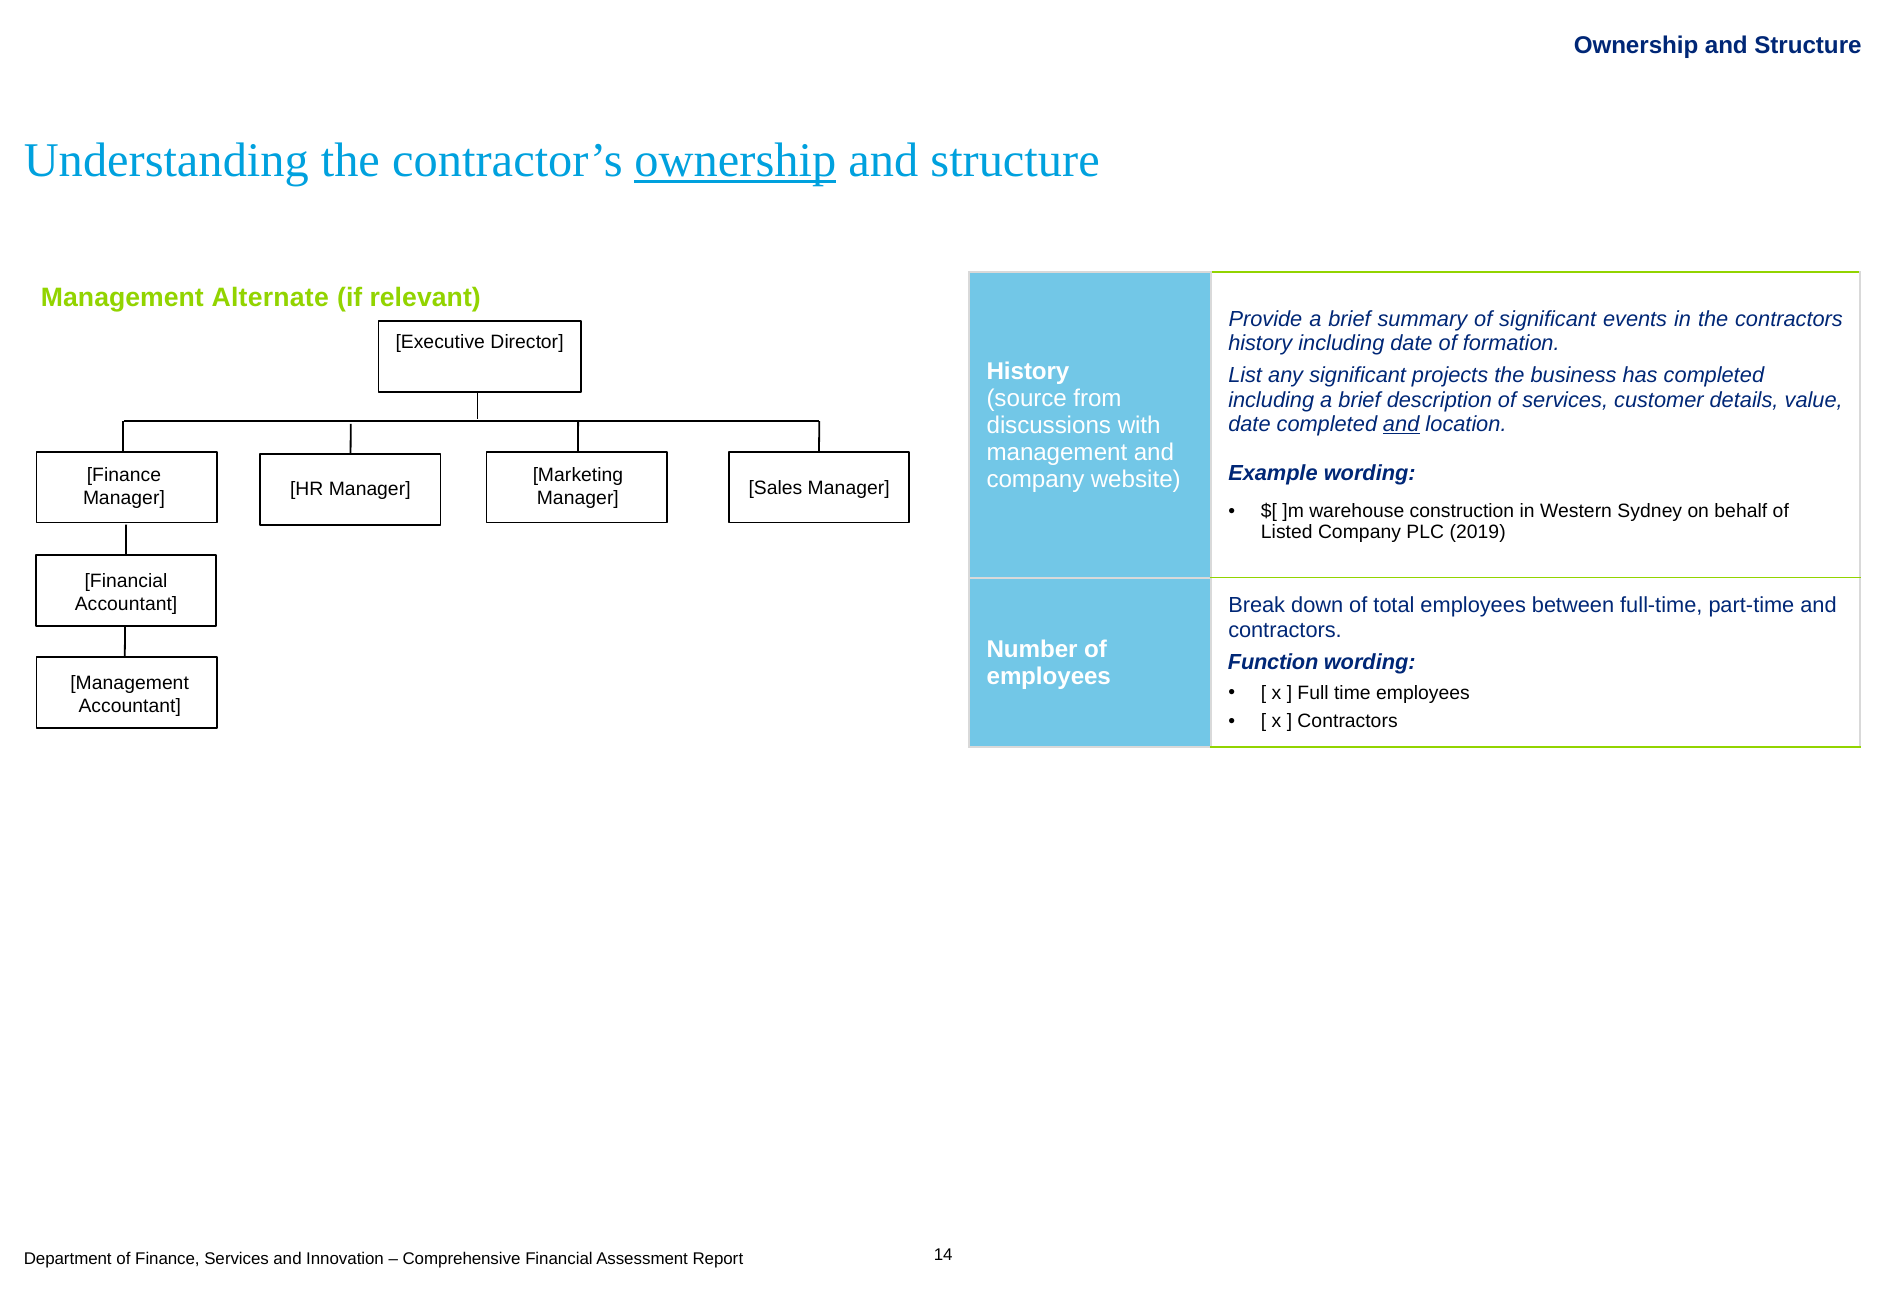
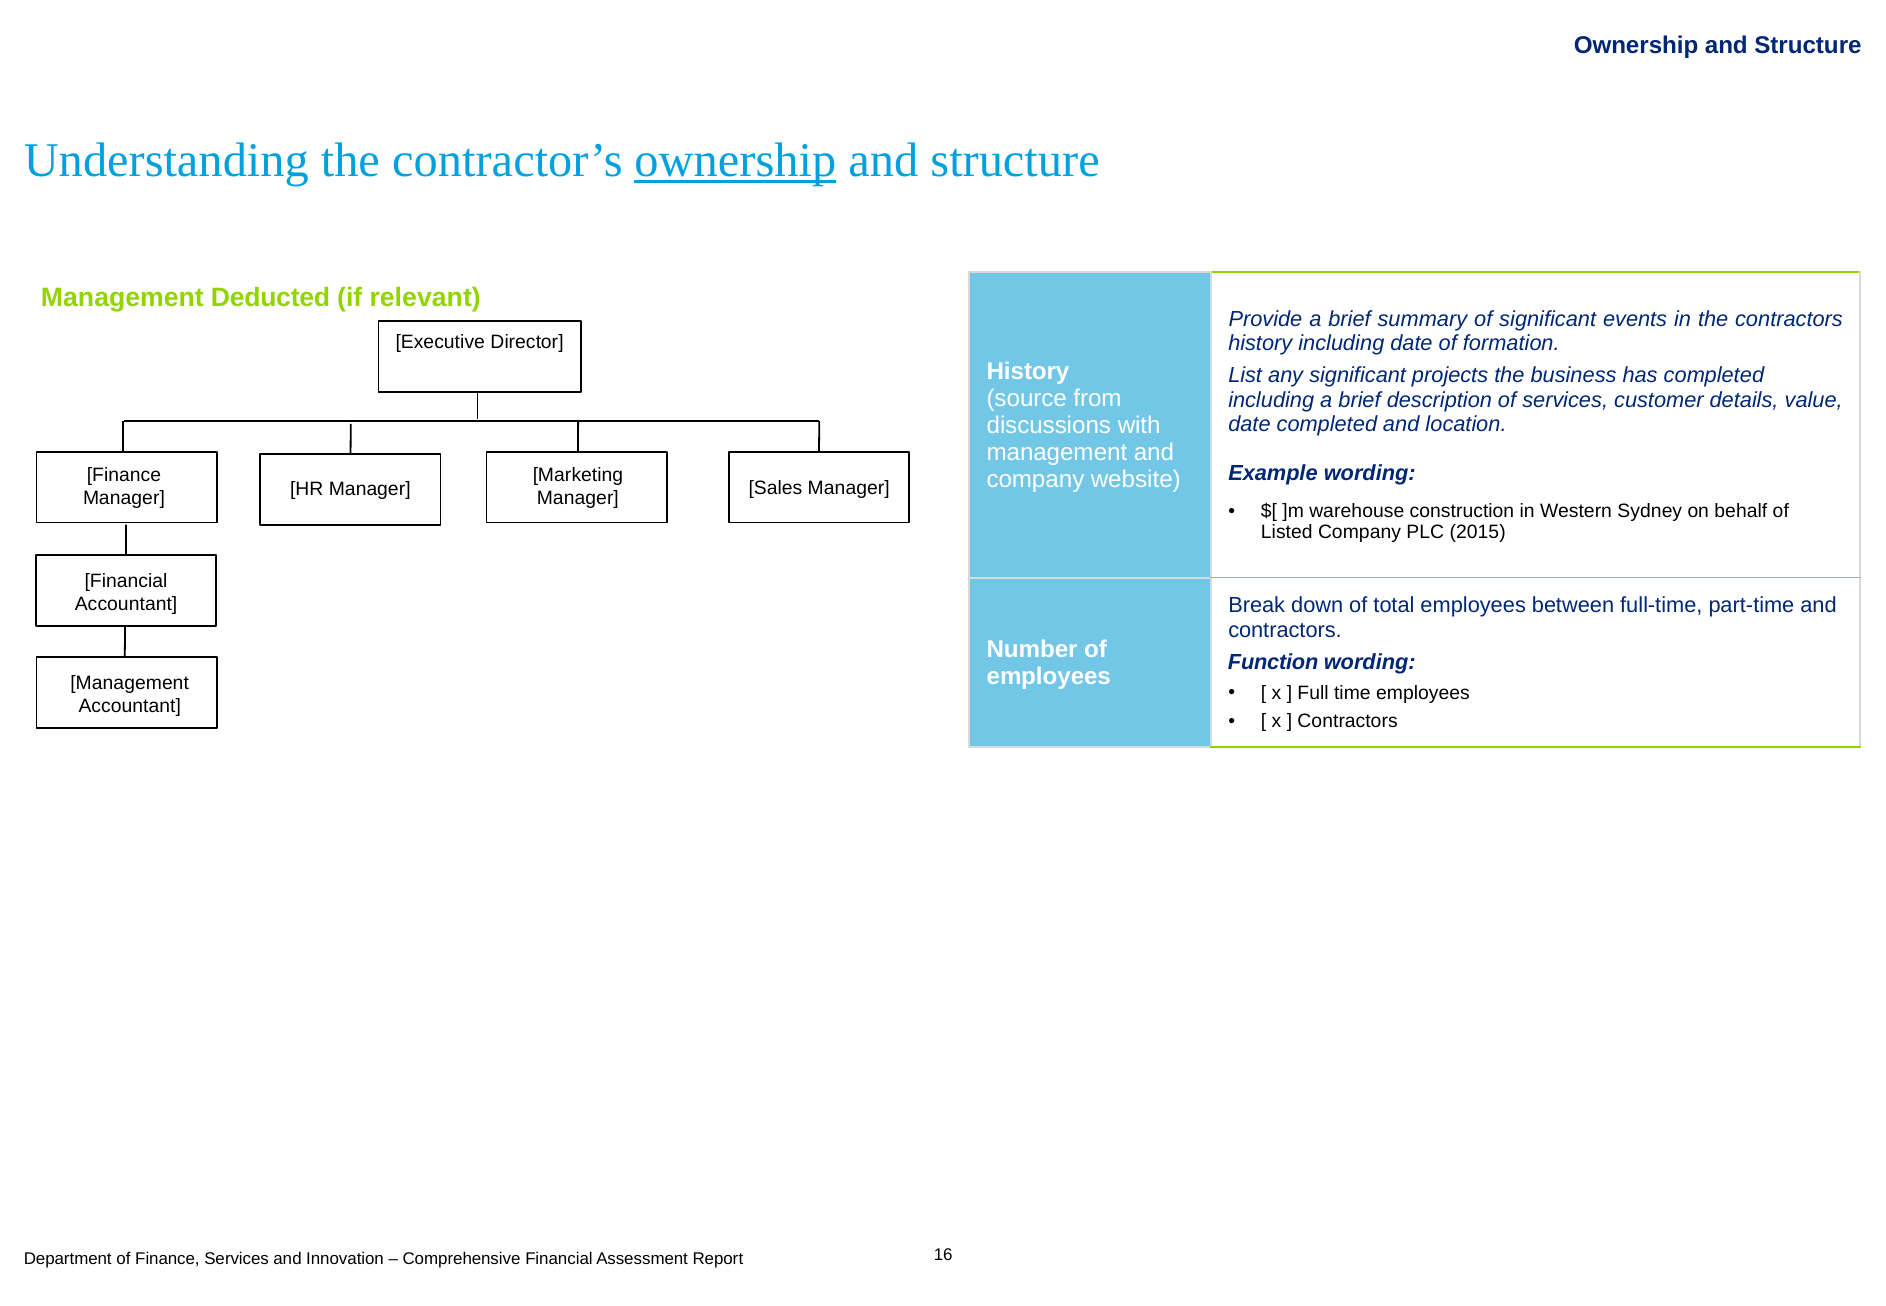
Alternate: Alternate -> Deducted (270, 298)
and underline: present -> none (1401, 424)
2019: 2019 -> 2015 (1478, 532)
14: 14 -> 16 (943, 1254)
